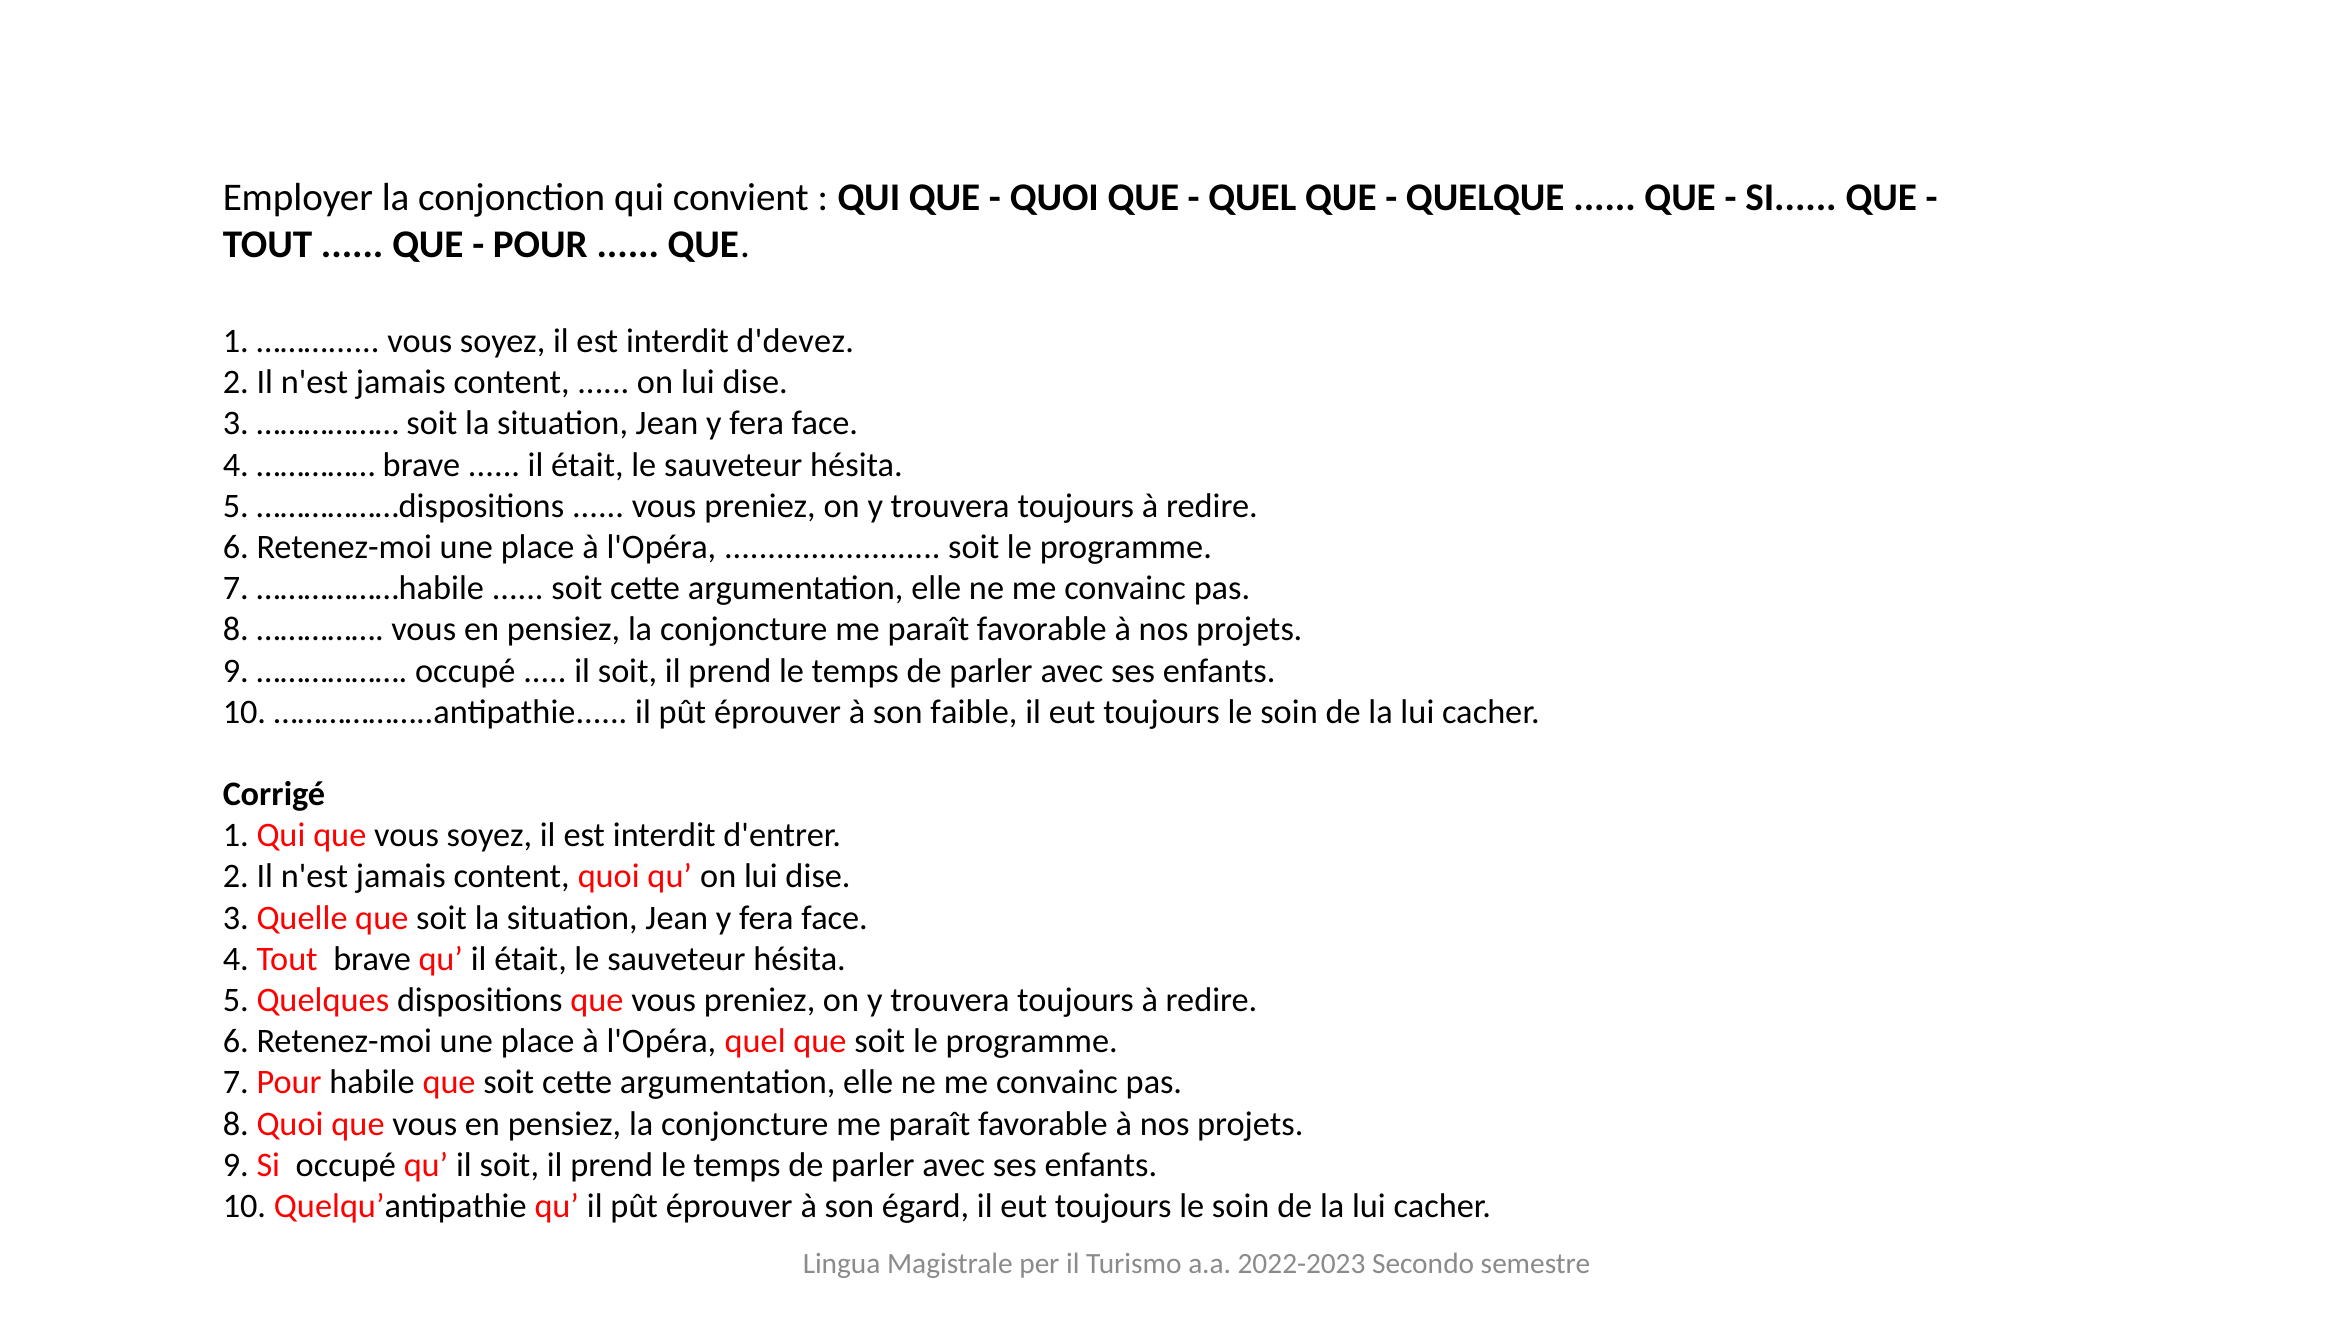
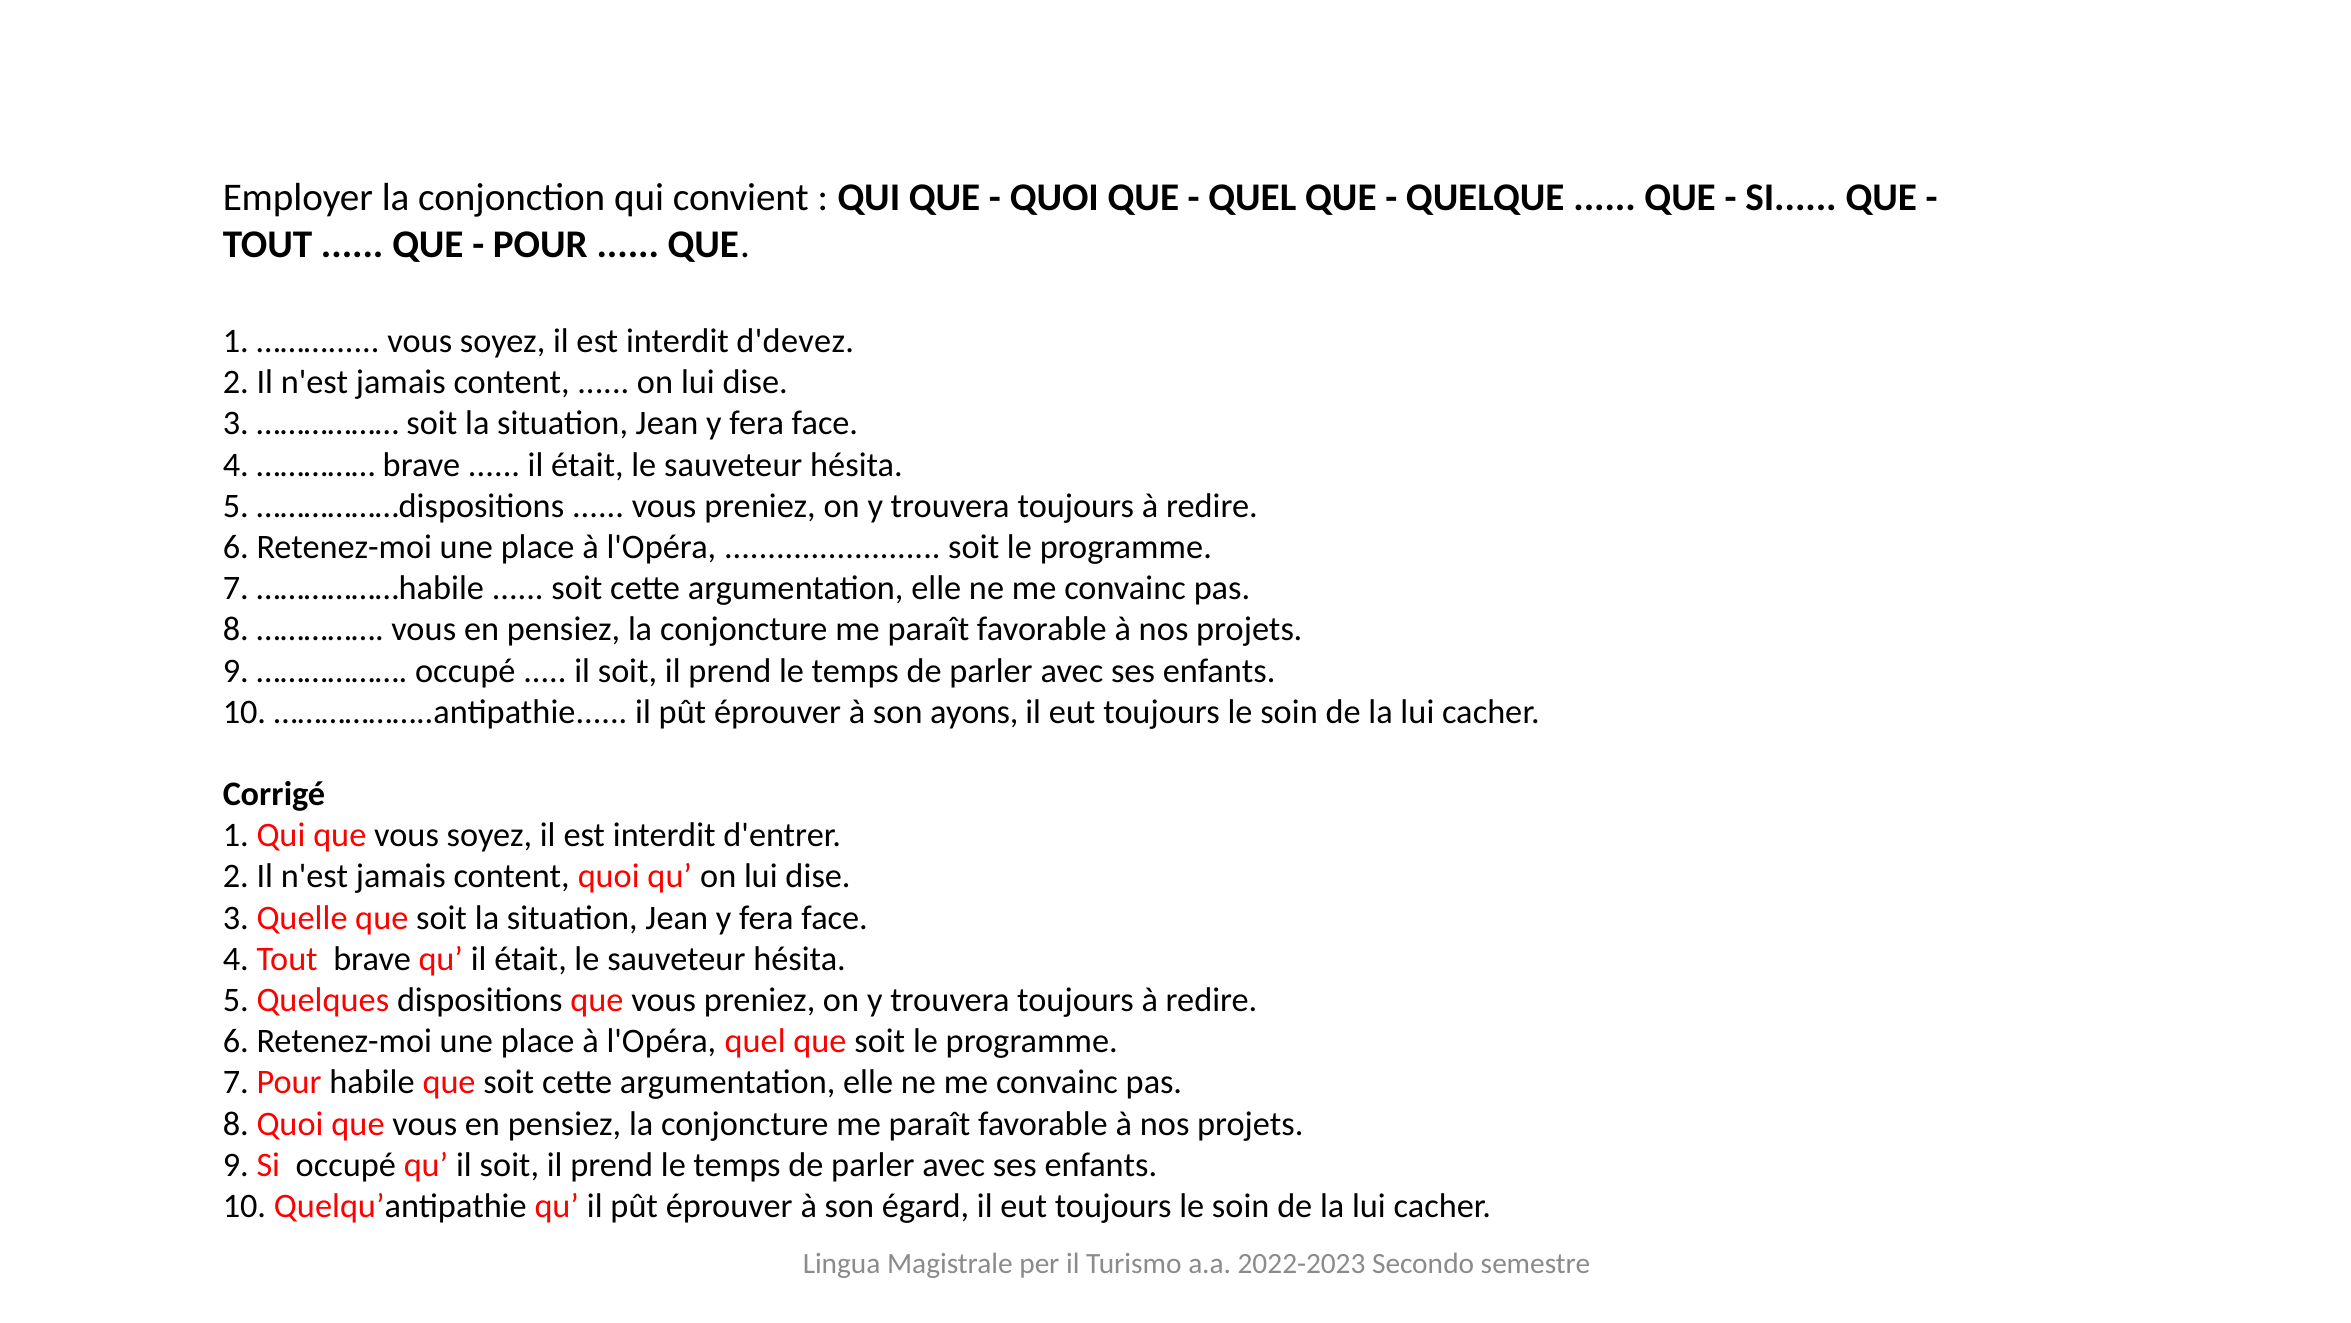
faible: faible -> ayons (974, 712)
